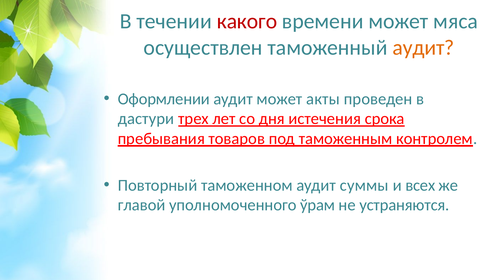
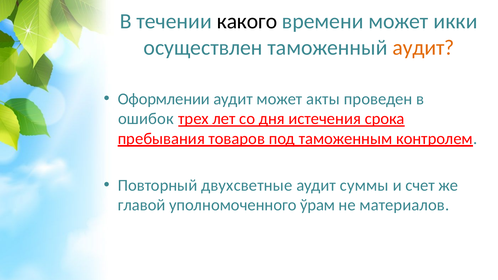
какого colour: red -> black (247, 21)
мяса: мяса -> икки (456, 21)
дастури: дастури -> ошибок (146, 119)
таможенном: таможенном -> двухсветные (247, 185)
всех: всех -> счет (420, 185)
устраняются: устраняются -> материалов (404, 205)
